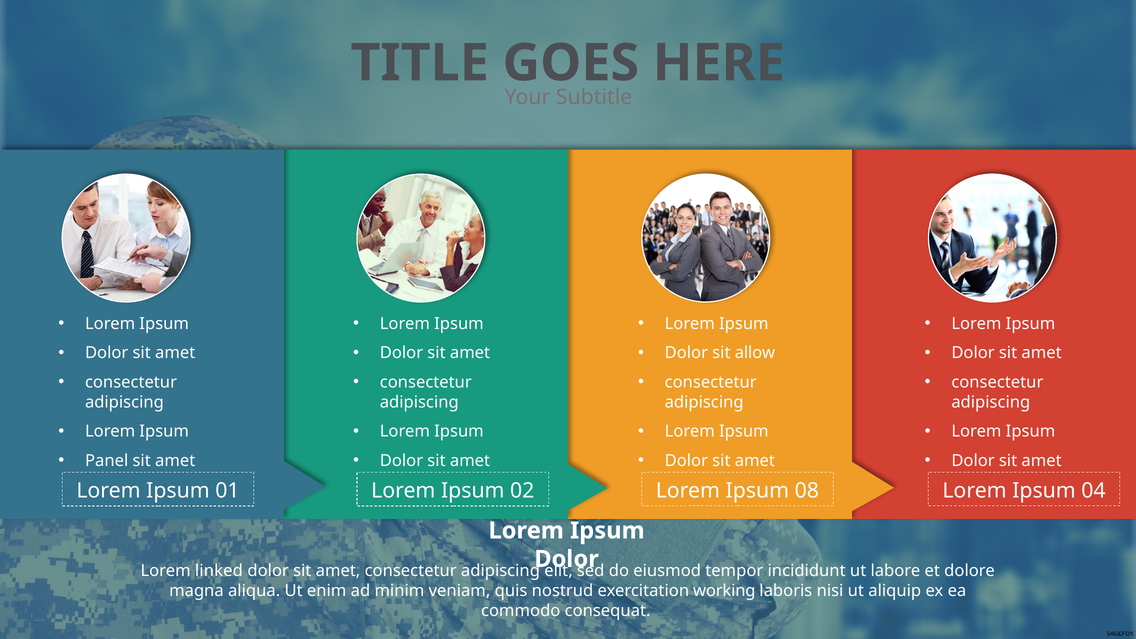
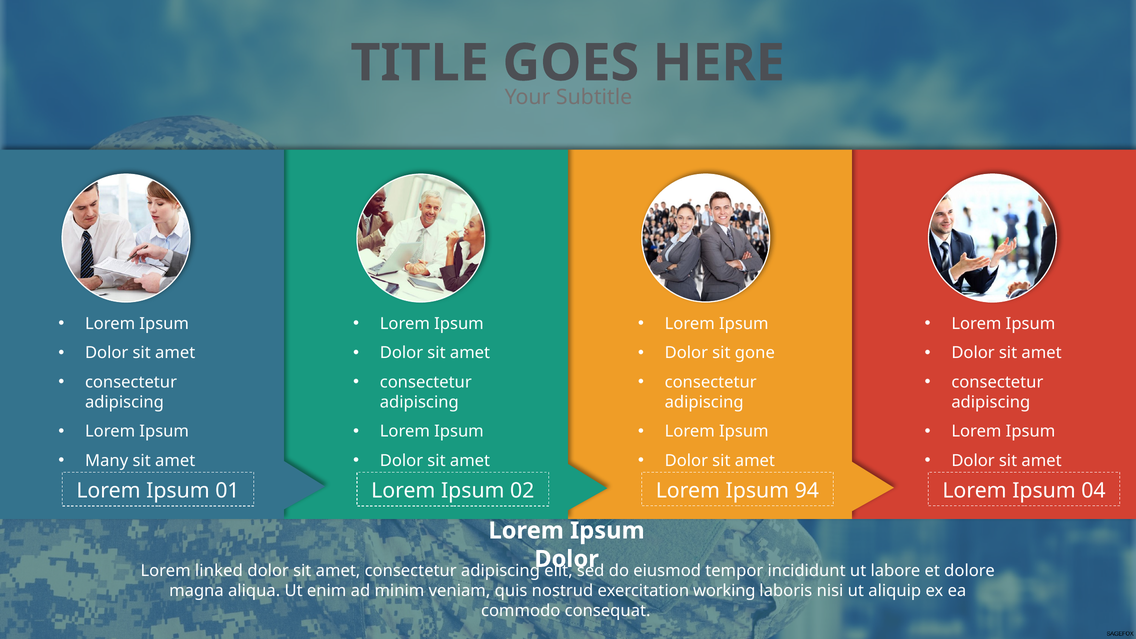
allow: allow -> gone (755, 353)
Panel: Panel -> Many (107, 461)
08: 08 -> 94 (807, 490)
